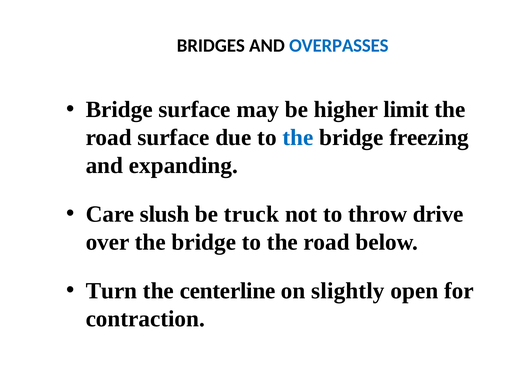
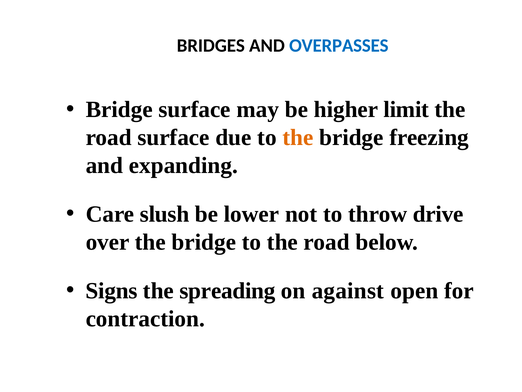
the colour: blue -> orange (298, 137)
truck: truck -> lower (252, 214)
Turn: Turn -> Signs (112, 290)
centerline: centerline -> spreading (228, 290)
slightly: slightly -> against (348, 290)
